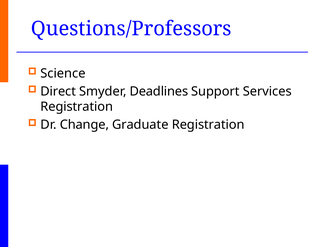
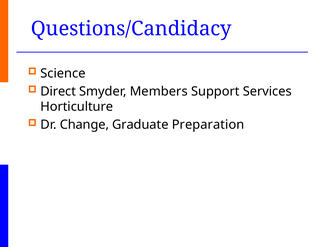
Questions/Professors: Questions/Professors -> Questions/Candidacy (131, 29)
Deadlines: Deadlines -> Members (159, 91)
Registration: Registration -> Horticulture (77, 107)
Graduate Registration: Registration -> Preparation (208, 125)
